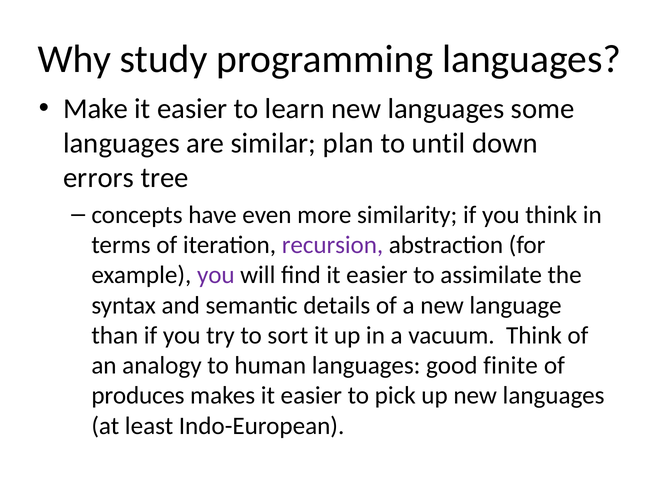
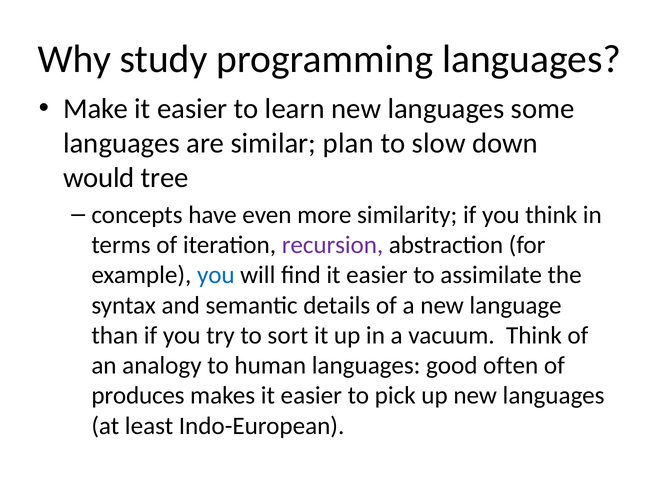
until: until -> slow (439, 143)
errors: errors -> would (99, 178)
you colour: purple -> blue (216, 275)
finite: finite -> often (511, 366)
